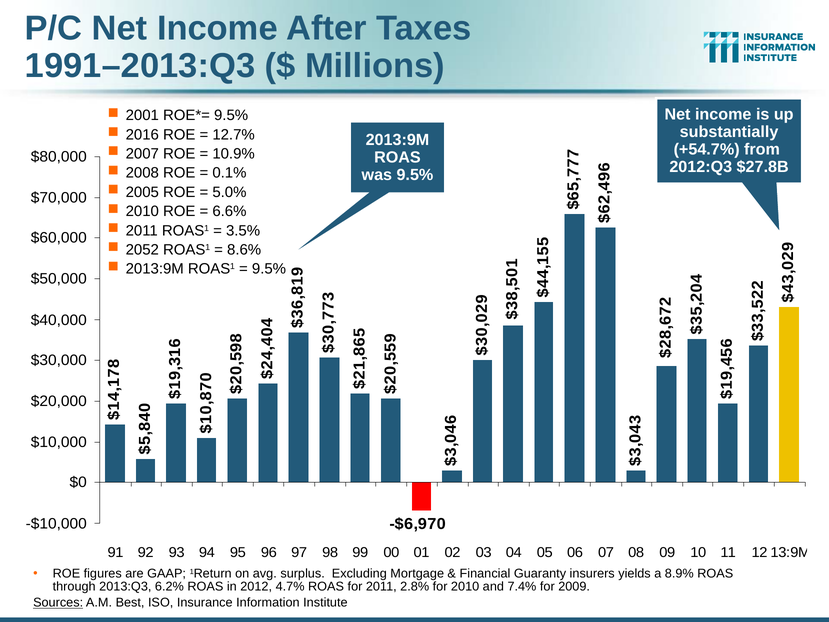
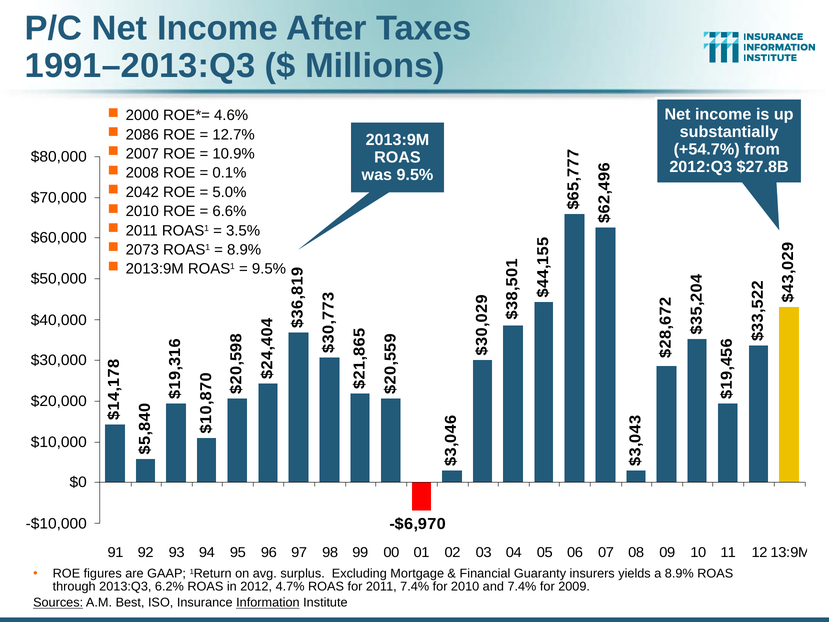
2001: 2001 -> 2000 (142, 115)
9.5%: 9.5% -> 4.6% (231, 115)
2016: 2016 -> 2086 (142, 135)
2005: 2005 -> 2042 (142, 192)
2052: 2052 -> 2073 (142, 250)
8.6%: 8.6% -> 8.9% (244, 250)
2011 2.8%: 2.8% -> 7.4% (415, 586)
Information underline: none -> present (268, 603)
